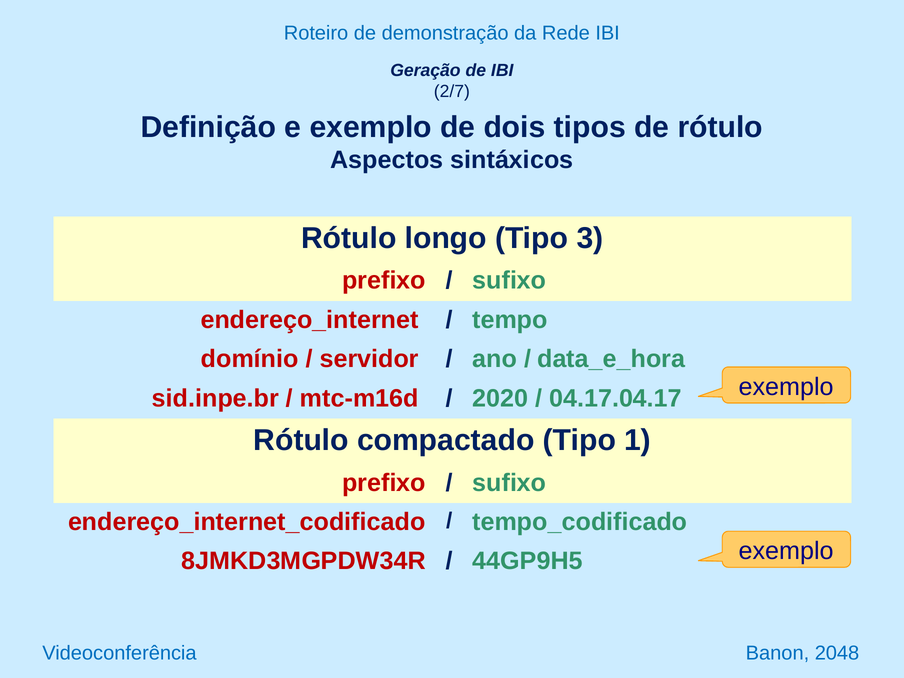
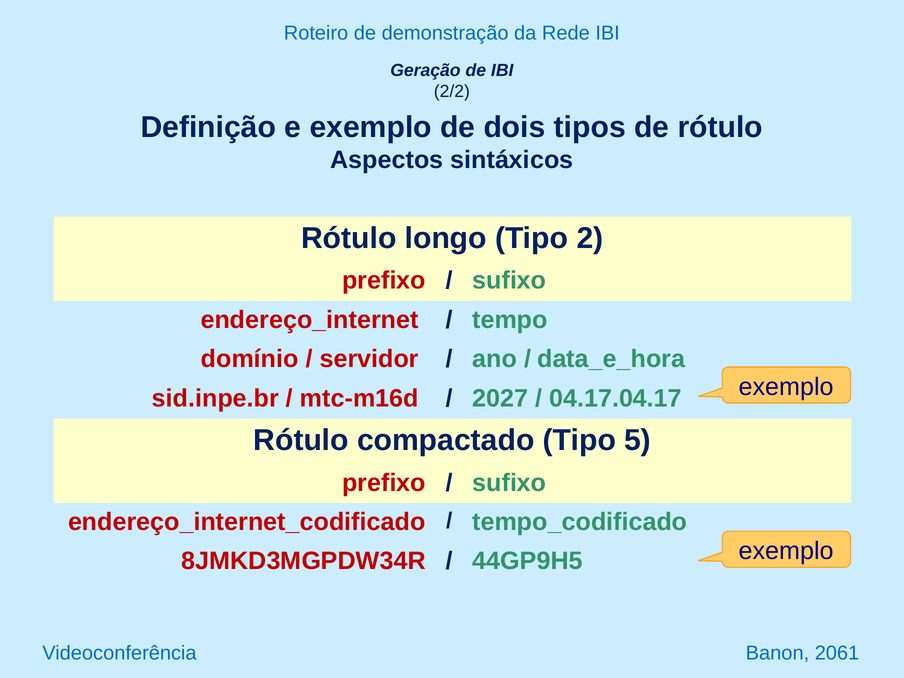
2/7: 2/7 -> 2/2 (452, 92)
3: 3 -> 2 (590, 238)
2020: 2020 -> 2027 (500, 398)
1: 1 -> 5 (638, 440)
2048: 2048 -> 2061 (837, 653)
